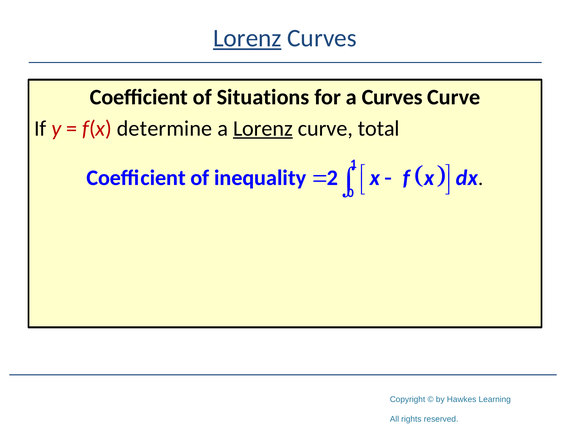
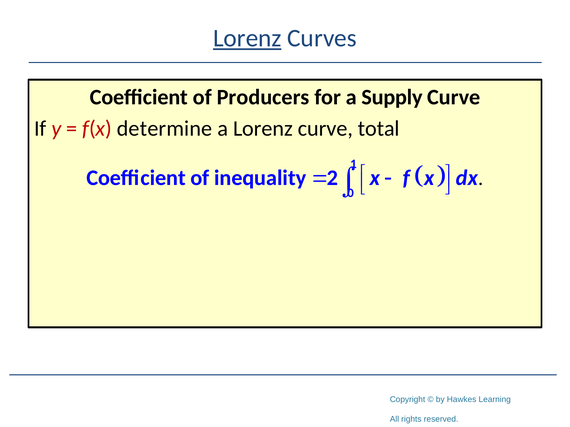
Situations: Situations -> Producers (263, 97)
a Curves: Curves -> Supply (392, 97)
Lorenz underline: present -> none (263, 129)
